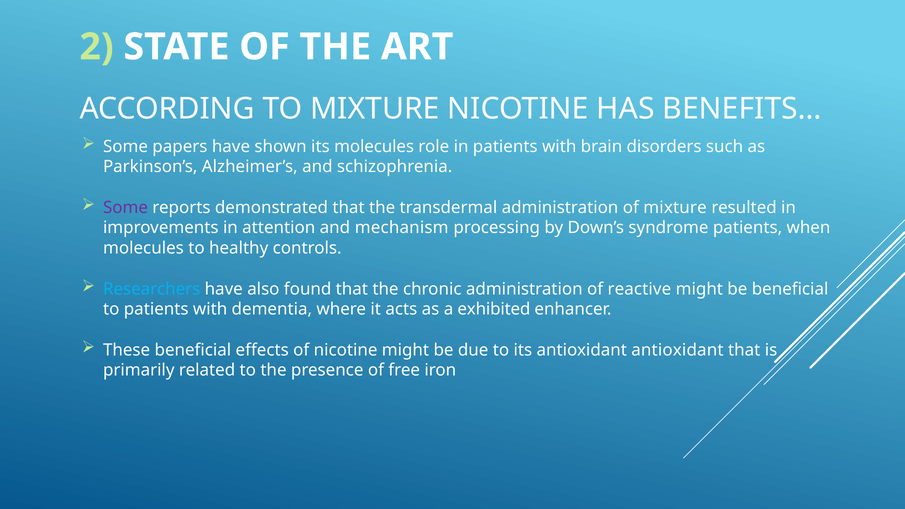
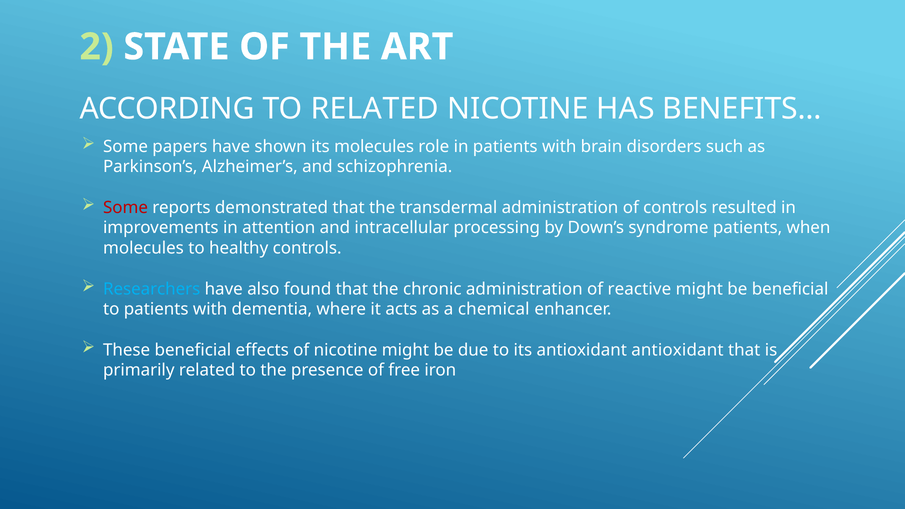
TO MIXTURE: MIXTURE -> RELATED (375, 109)
Some colour: purple -> red (126, 208)
of mixture: mixture -> controls (675, 208)
mechanism: mechanism -> intracellular (402, 228)
exhibited: exhibited -> chemical (494, 309)
